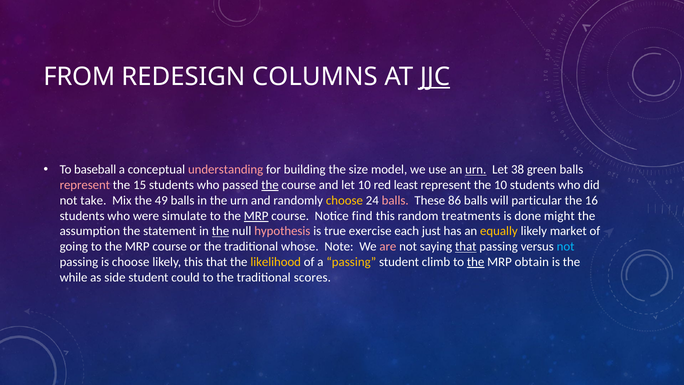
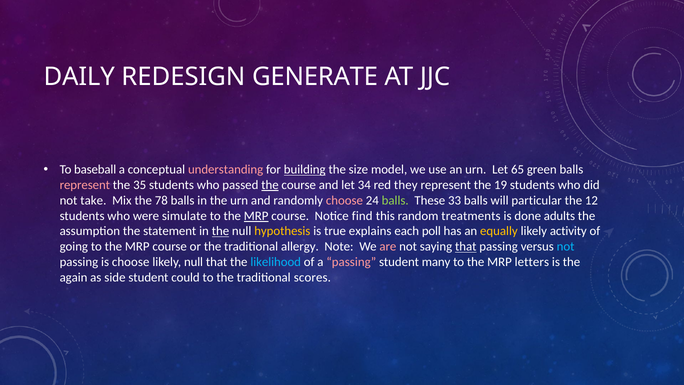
FROM: FROM -> DAILY (79, 77)
COLUMNS: COLUMNS -> GENERATE (315, 77)
JJC underline: present -> none (435, 77)
building underline: none -> present (305, 170)
urn underline: present -> none (476, 170)
38: 38 -> 65 (518, 170)
15: 15 -> 35 (140, 185)
let 10: 10 -> 34 (364, 185)
least: least -> they (406, 185)
the 10: 10 -> 19 (501, 185)
49: 49 -> 78 (161, 200)
choose colour: yellow -> pink (344, 200)
balls colour: pink -> light green (395, 200)
86: 86 -> 33 (455, 200)
16: 16 -> 12 (591, 200)
might: might -> adults (559, 216)
hypothesis colour: pink -> yellow (282, 231)
exercise: exercise -> explains (370, 231)
just: just -> poll (431, 231)
market: market -> activity (568, 231)
whose: whose -> allergy (300, 246)
likely this: this -> null (194, 262)
likelihood colour: yellow -> light blue (276, 262)
passing colour: yellow -> pink (351, 262)
climb: climb -> many (436, 262)
the underline: present -> none (476, 262)
obtain: obtain -> letters (532, 262)
while: while -> again (74, 277)
